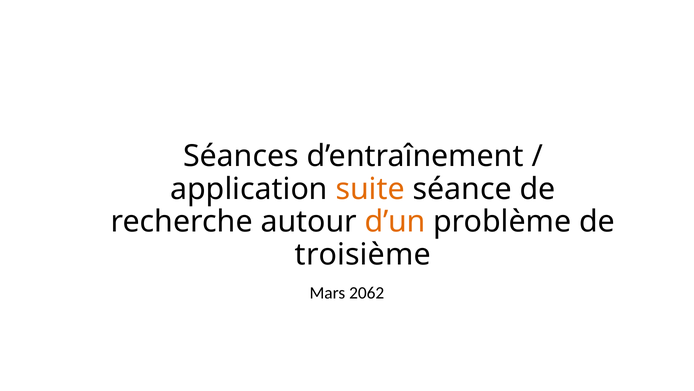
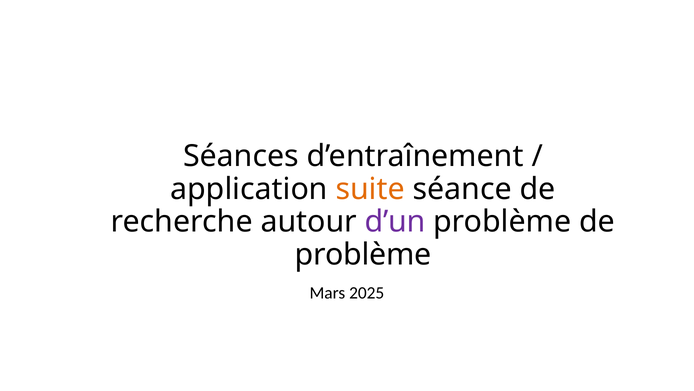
d’un colour: orange -> purple (395, 221)
troisième: troisième -> problème (363, 254)
2062: 2062 -> 2025 (367, 292)
